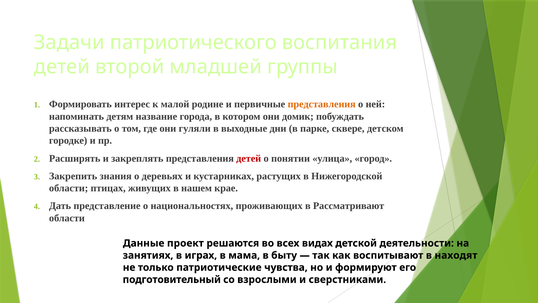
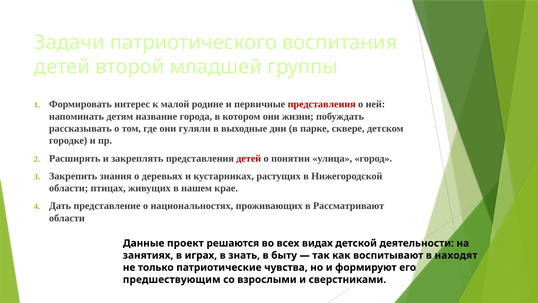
представления colour: orange -> red (322, 104)
домик: домик -> жизни (298, 116)
мама: мама -> знать (244, 255)
подготовительный: подготовительный -> предшествующим (172, 279)
